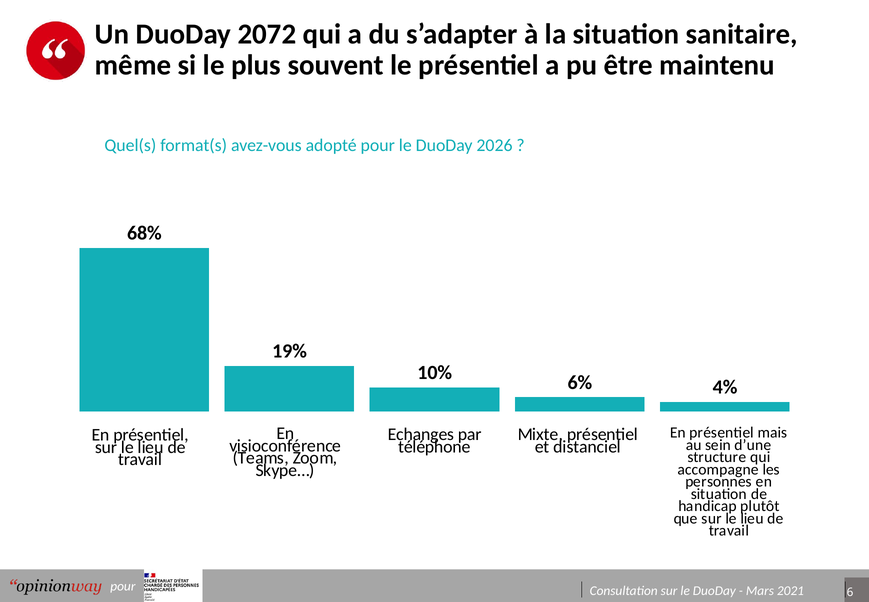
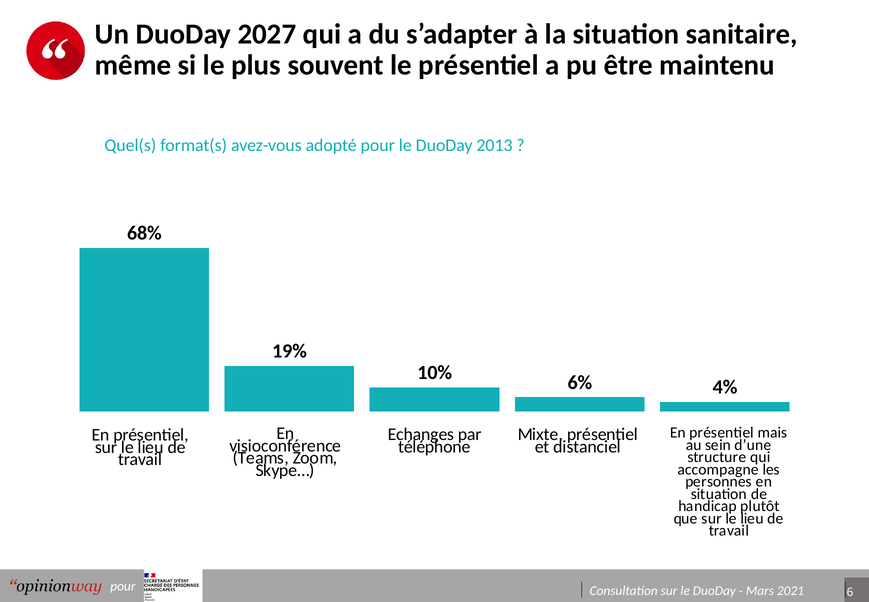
2072: 2072 -> 2027 (267, 34)
2026: 2026 -> 2013 (494, 145)
